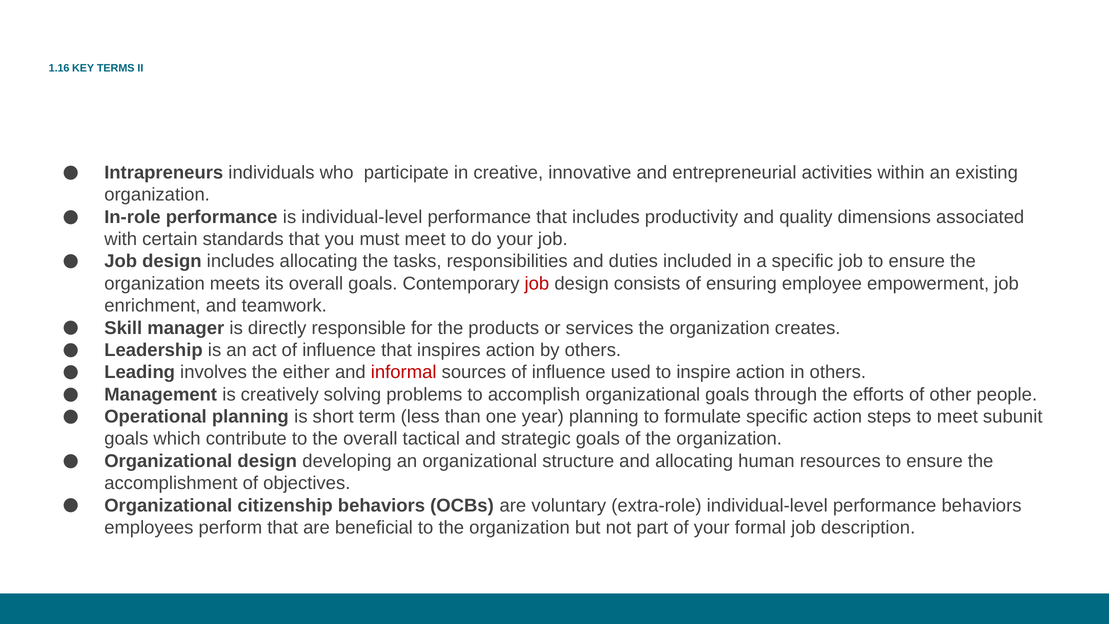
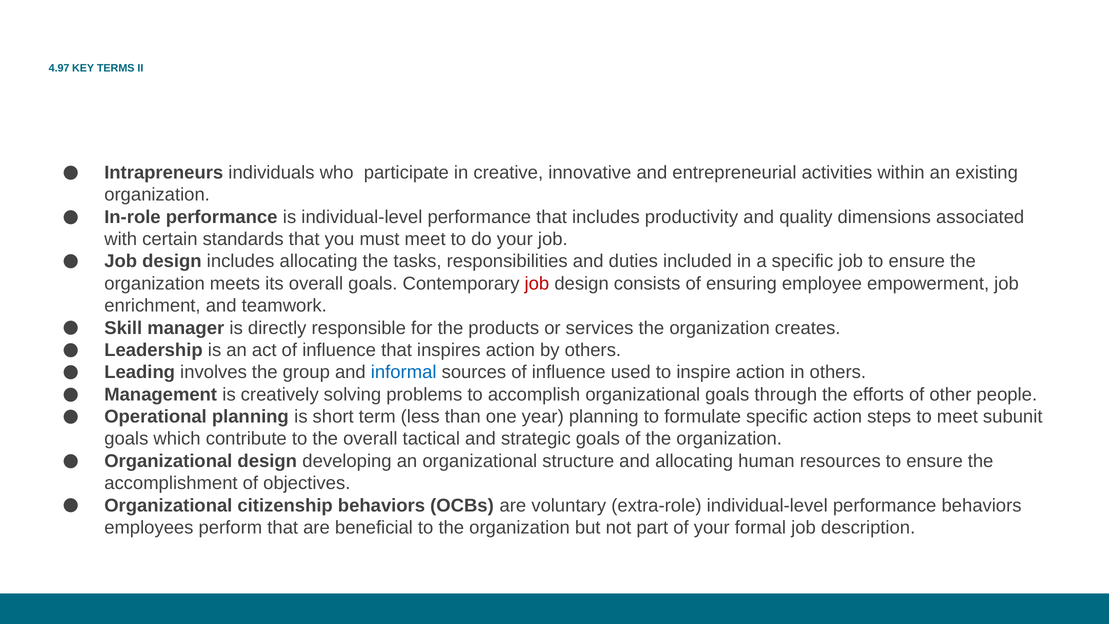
1.16: 1.16 -> 4.97 (59, 68)
either: either -> group (306, 372)
informal colour: red -> blue (404, 372)
